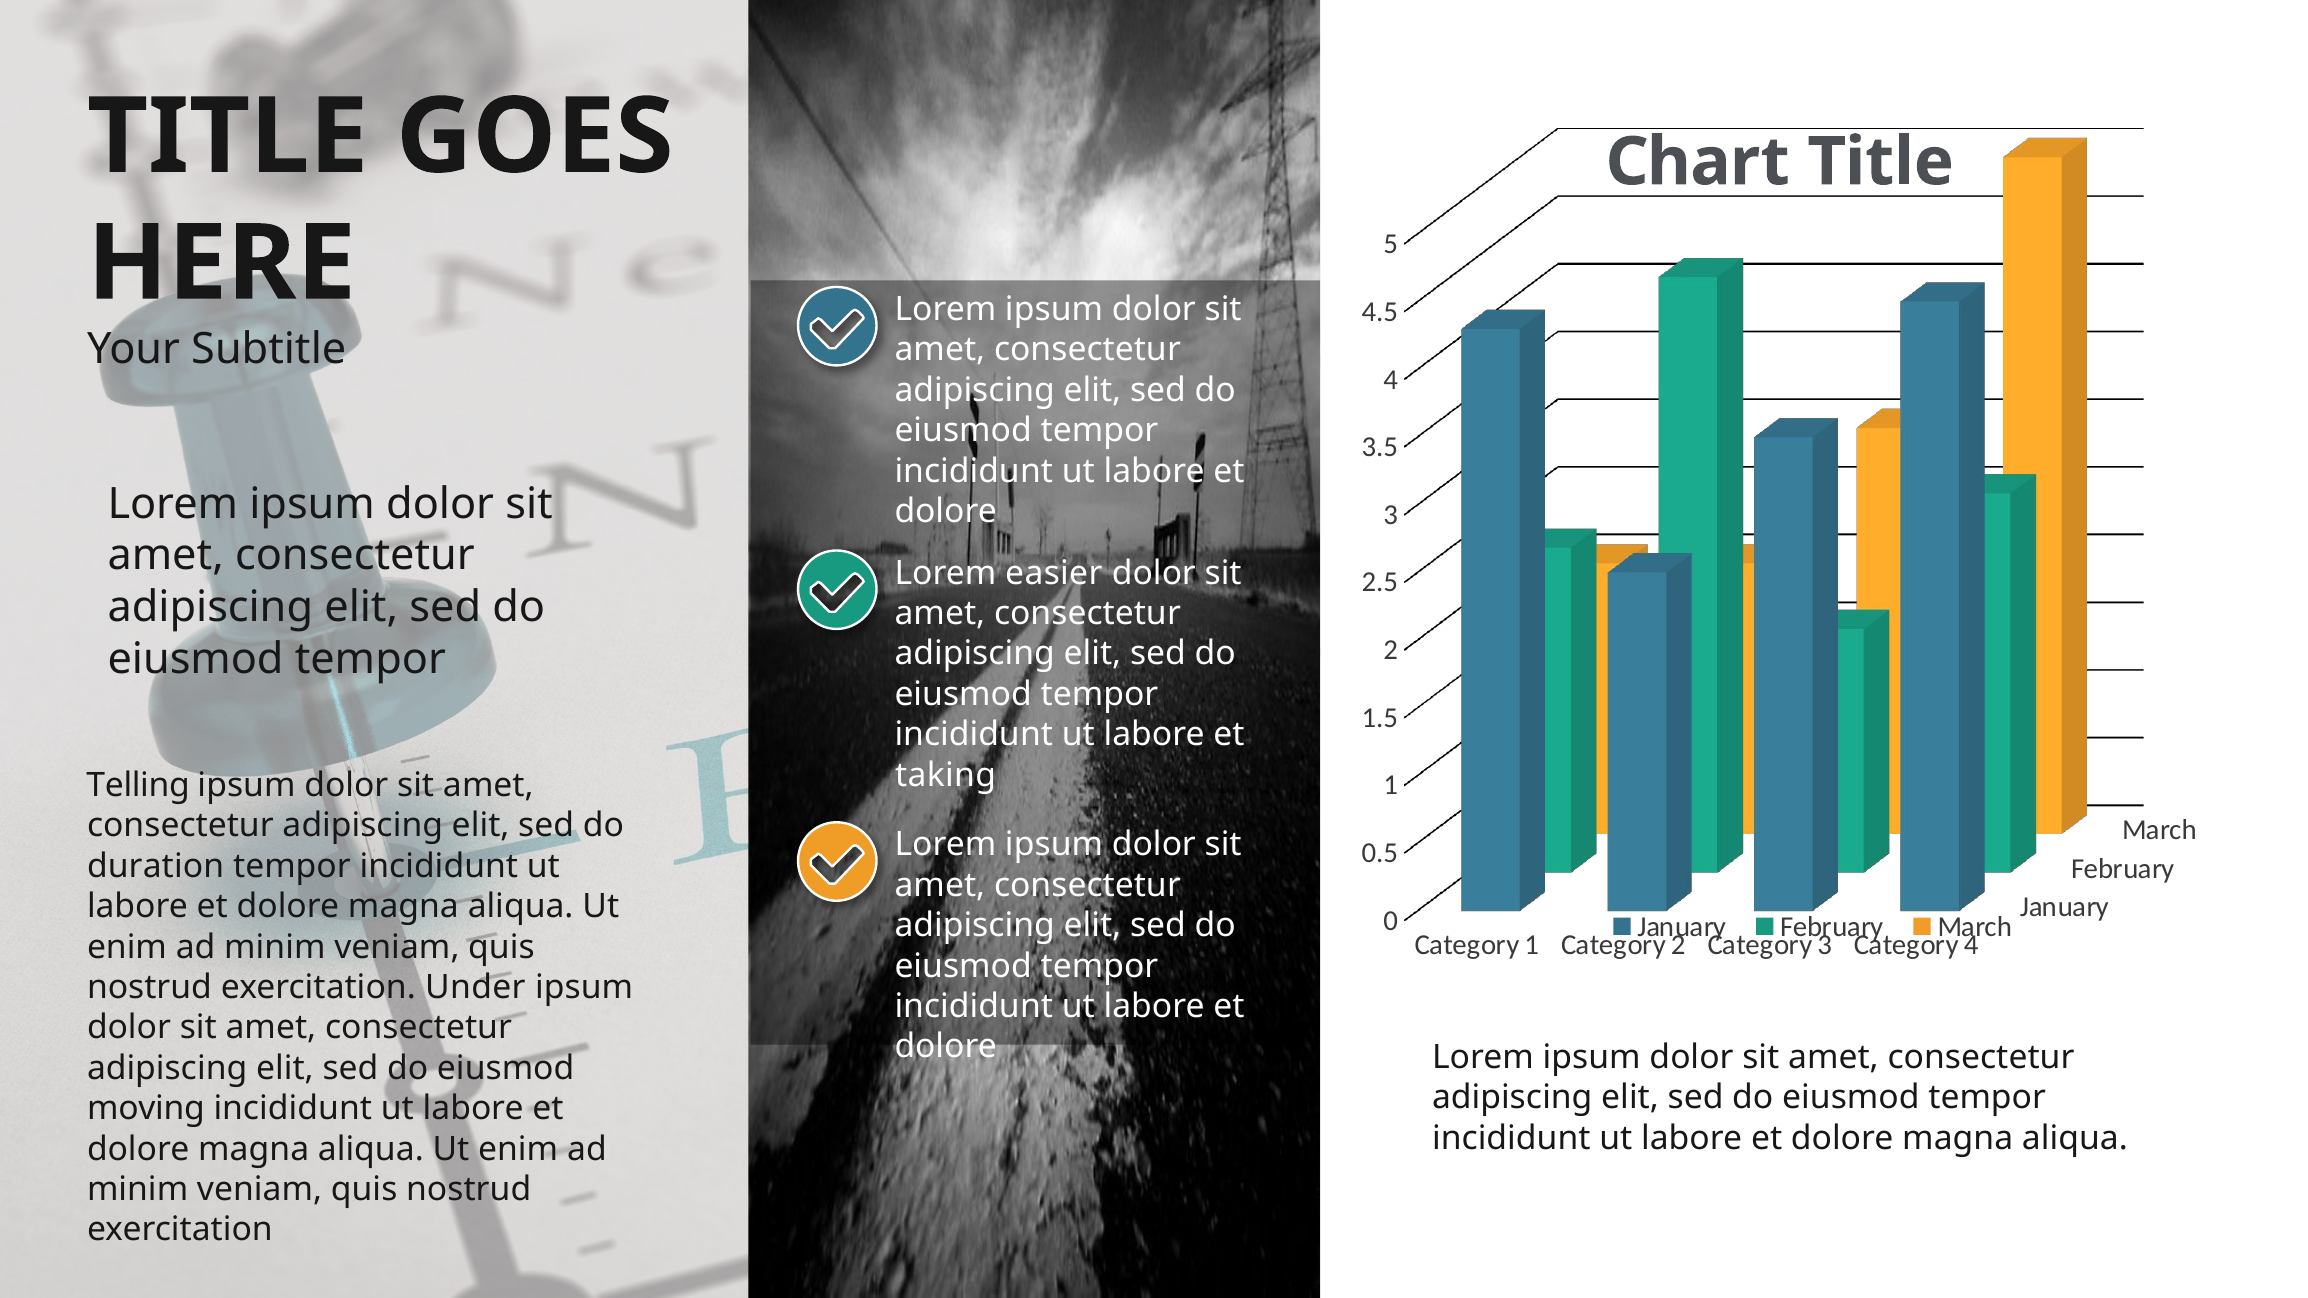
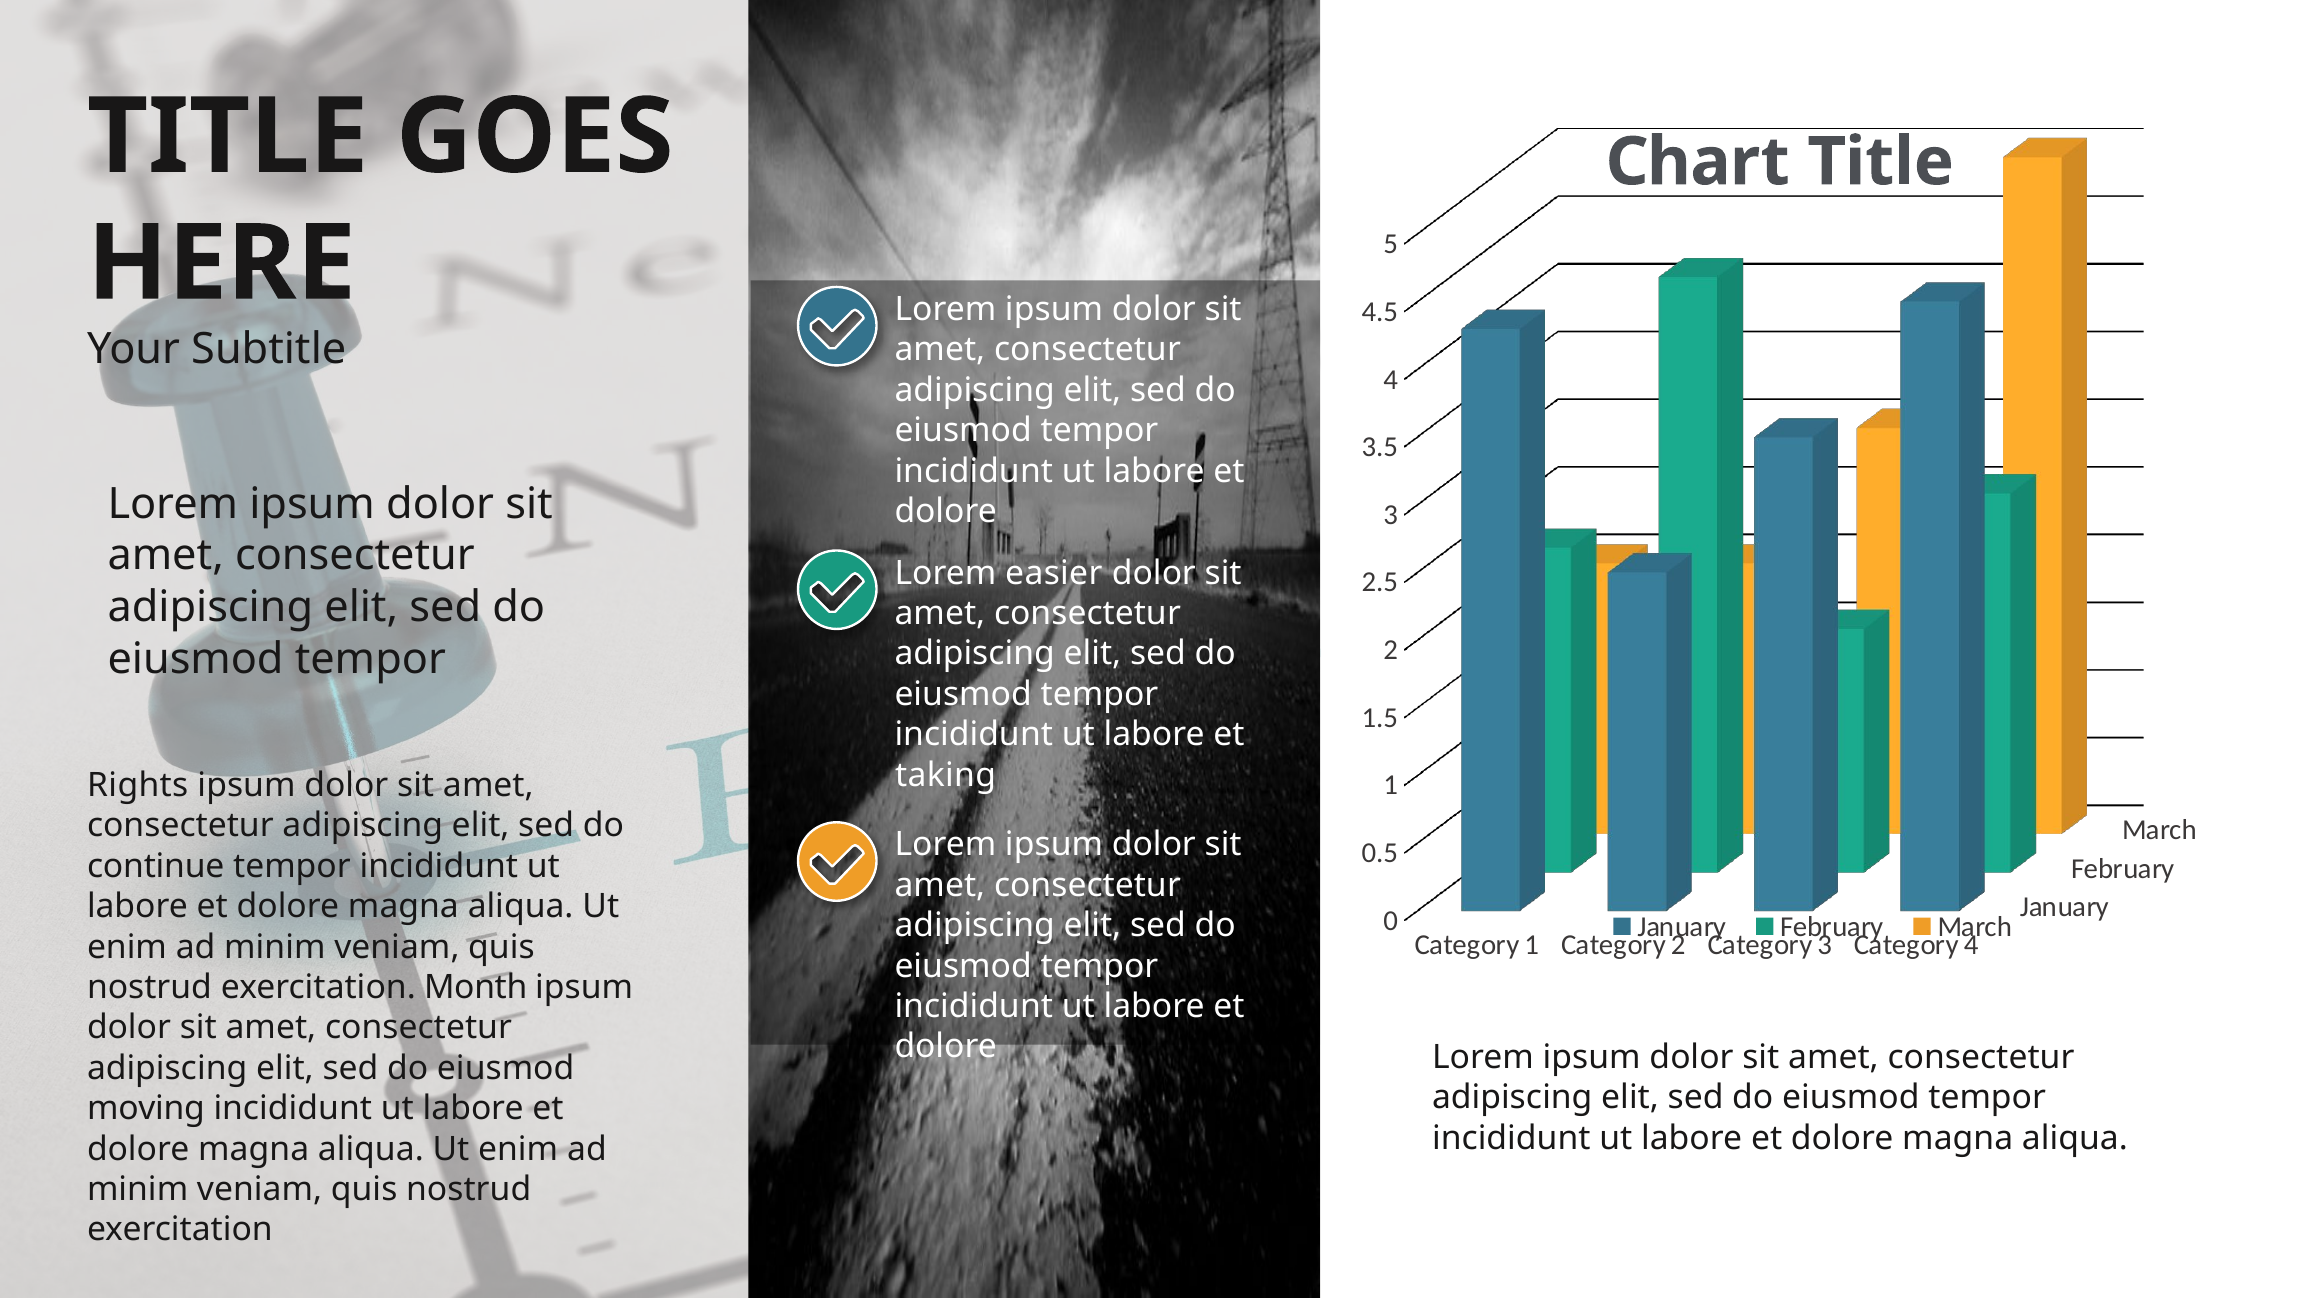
Telling: Telling -> Rights (138, 786)
duration: duration -> continue (156, 866)
Under: Under -> Month (476, 988)
